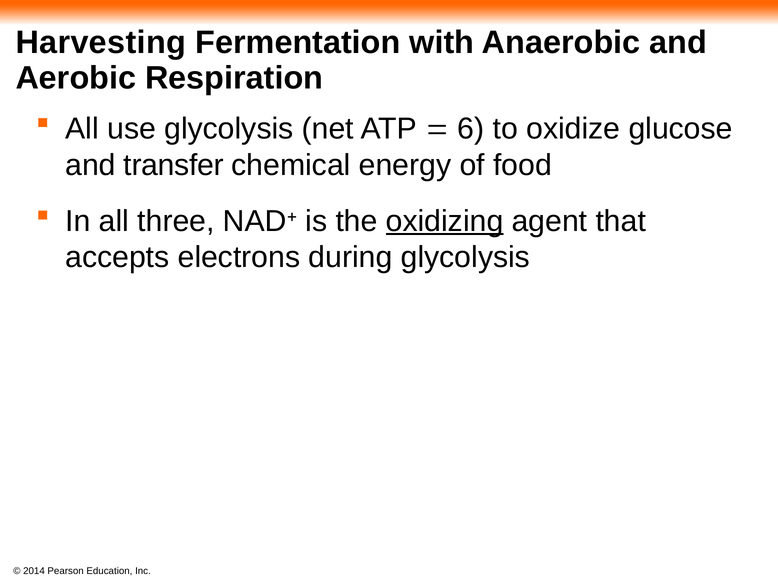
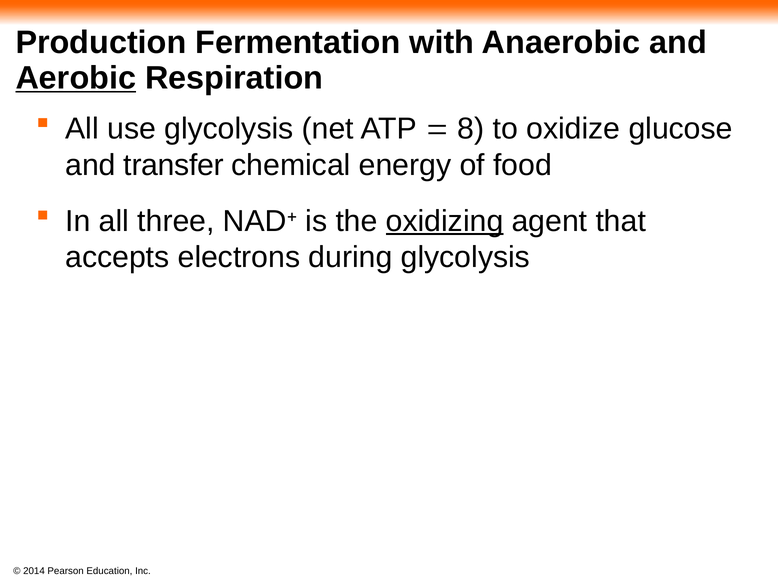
Harvesting: Harvesting -> Production (101, 43)
Aerobic underline: none -> present (76, 78)
6: 6 -> 8 (471, 129)
